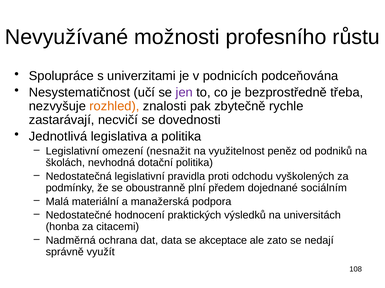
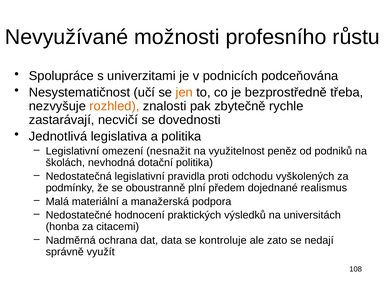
jen colour: purple -> orange (184, 93)
sociálním: sociálním -> realismus (324, 188)
akceptace: akceptace -> kontroluje (223, 241)
